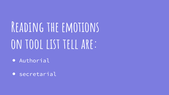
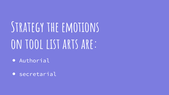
Reading: Reading -> Strategy (27, 27)
tell: tell -> arts (71, 44)
